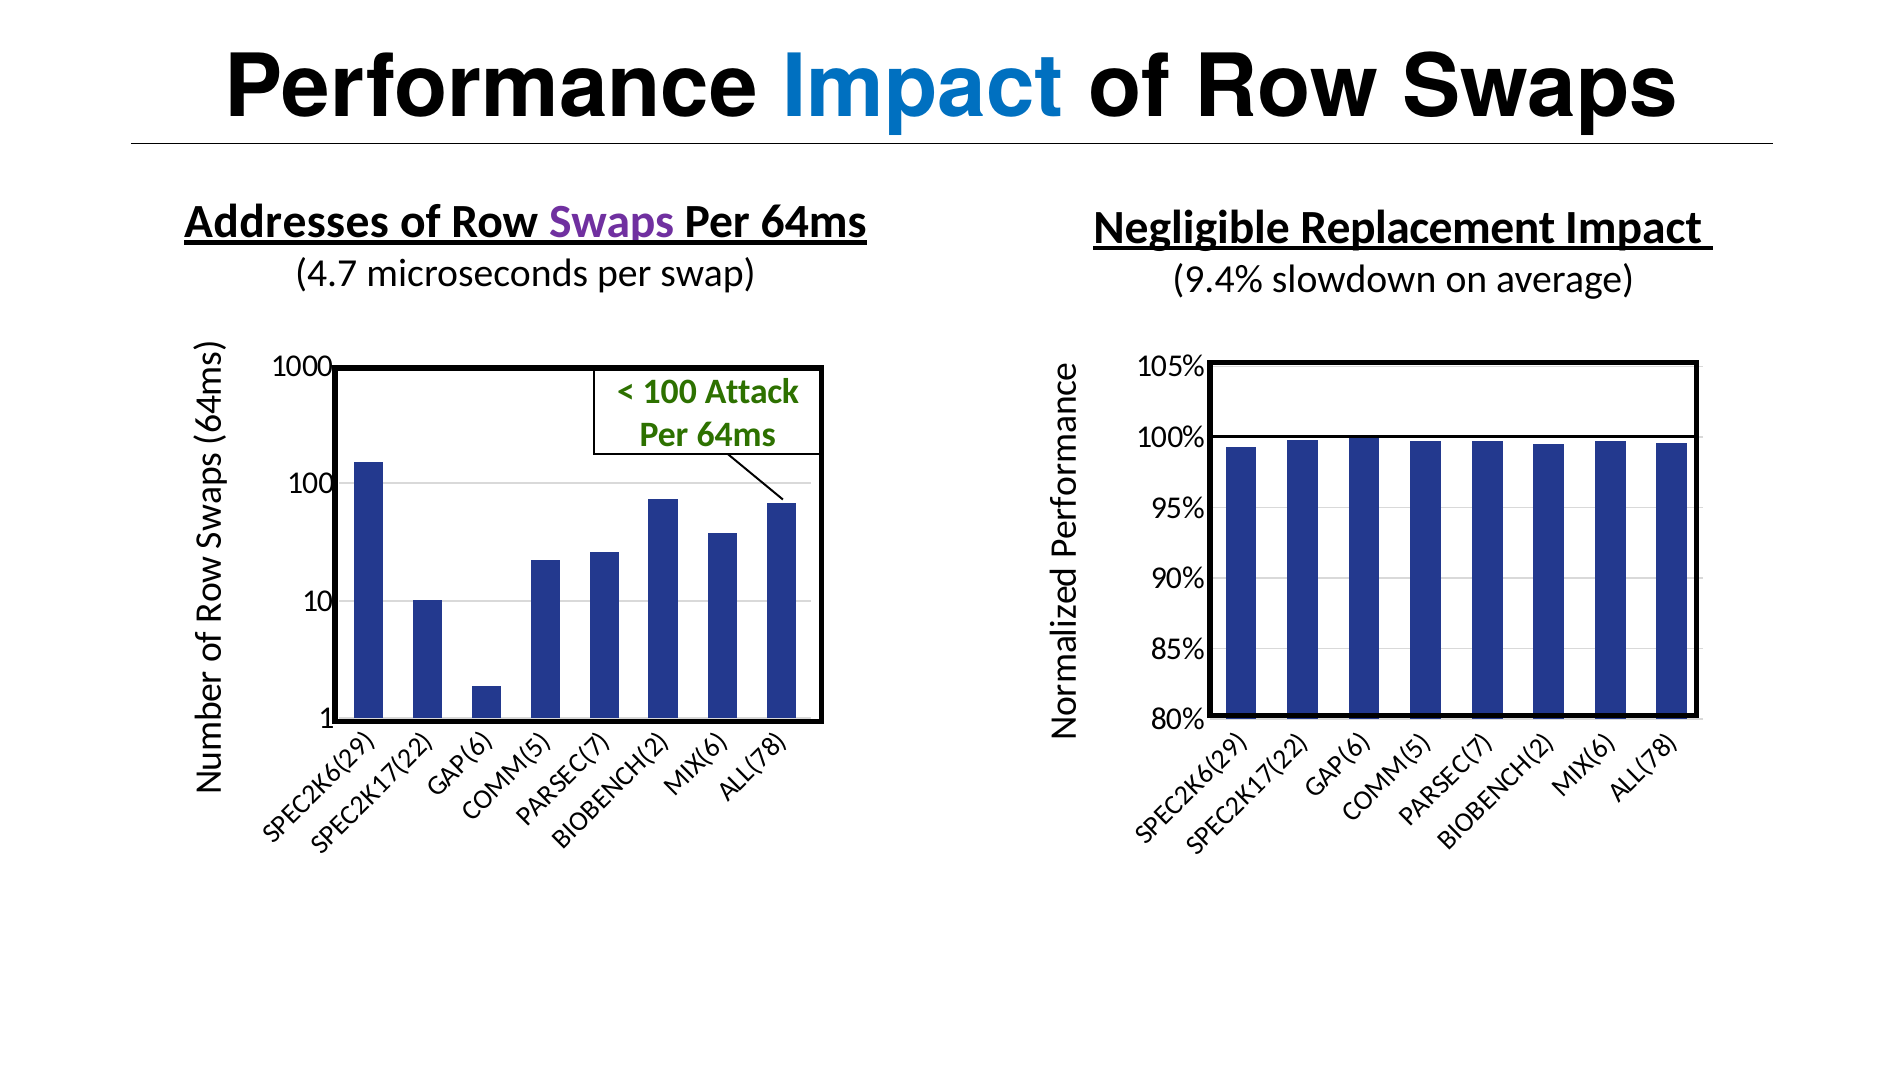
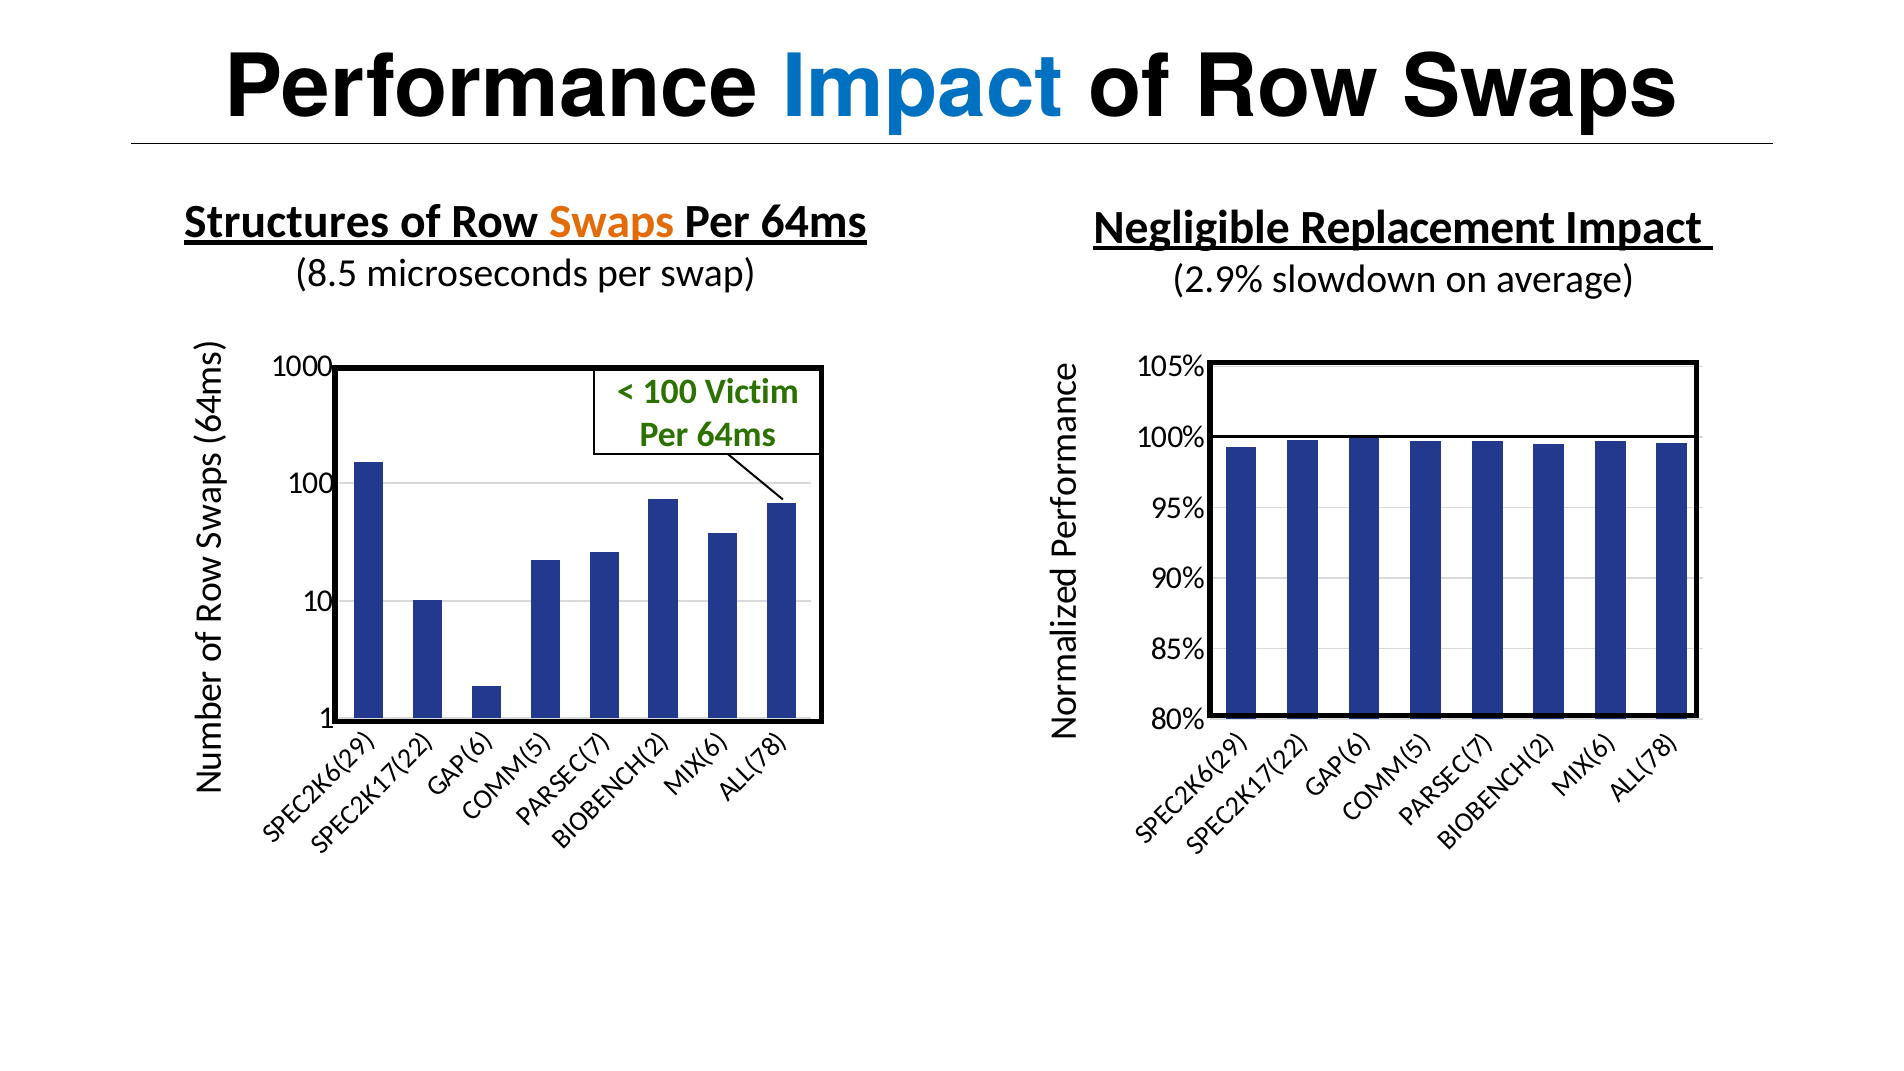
Addresses: Addresses -> Structures (287, 222)
Swaps colour: purple -> orange (612, 222)
4.7: 4.7 -> 8.5 (326, 274)
9.4%: 9.4% -> 2.9% (1218, 279)
Attack: Attack -> Victim (752, 392)
